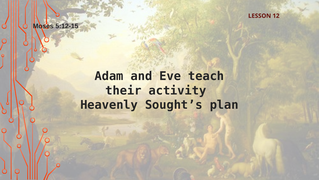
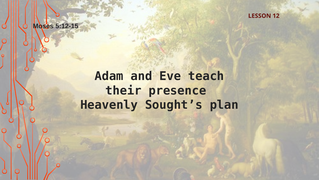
activity: activity -> presence (177, 90)
